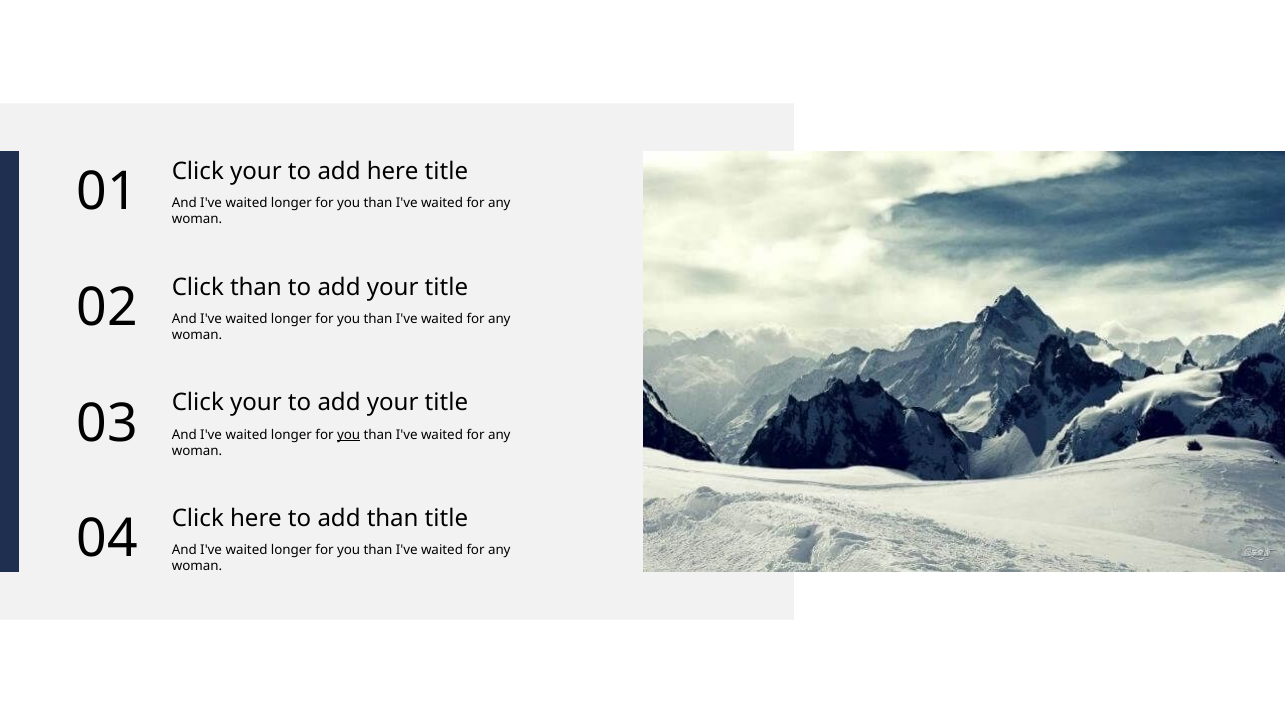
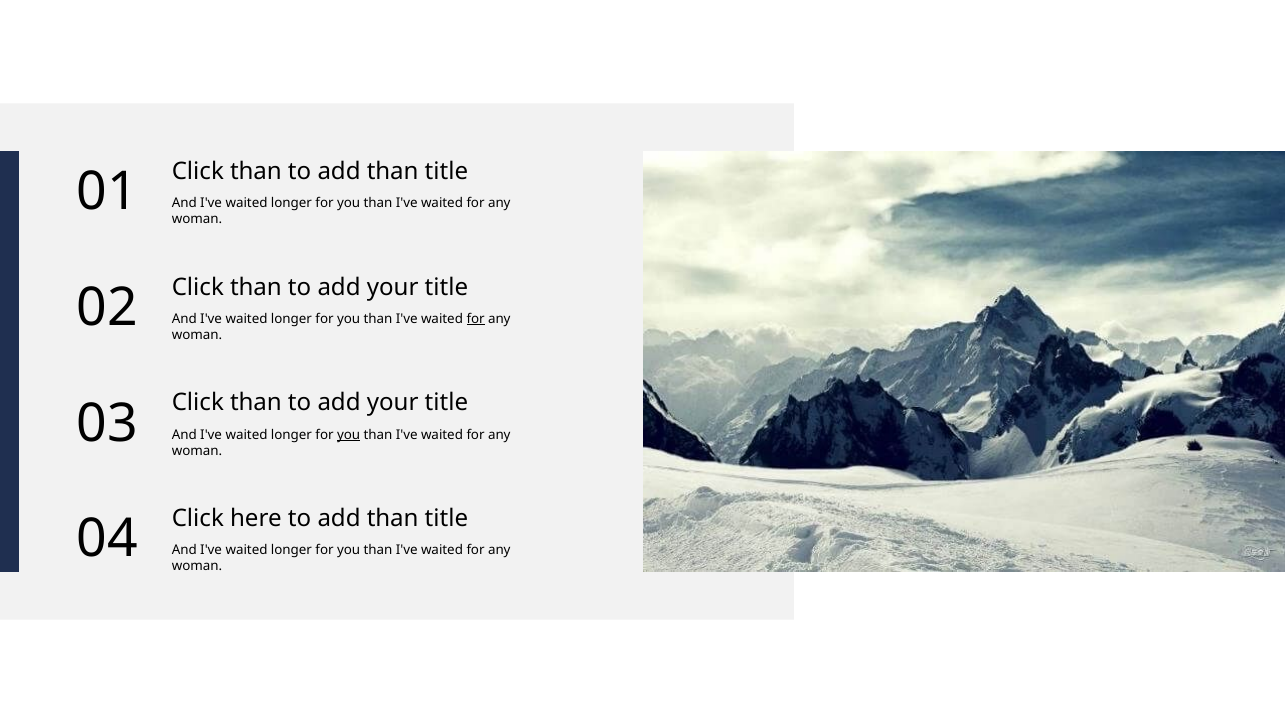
your: your -> than (256, 171)
here: here -> than (393, 171)
for underline: none -> present (476, 319)
your: your -> than (256, 403)
